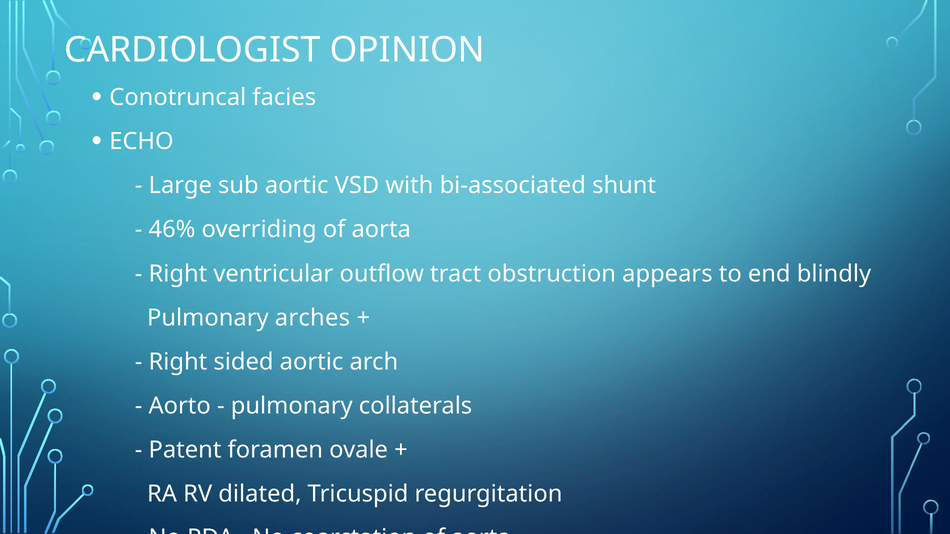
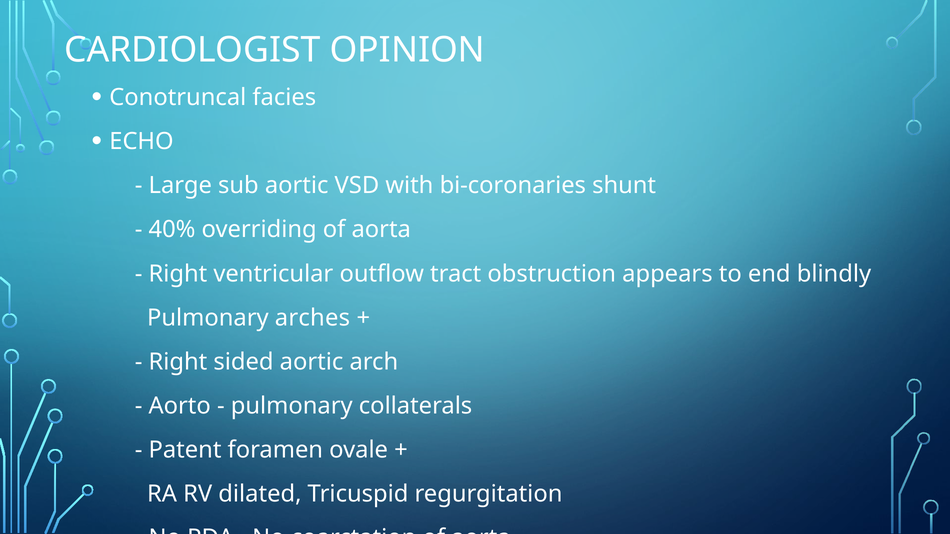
bi-associated: bi-associated -> bi-coronaries (513, 186)
46%: 46% -> 40% (172, 230)
